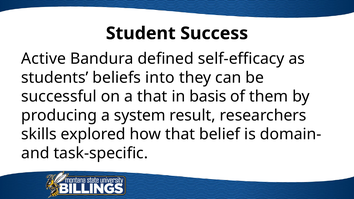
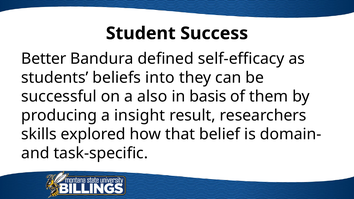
Active: Active -> Better (44, 59)
a that: that -> also (152, 97)
system: system -> insight (140, 115)
